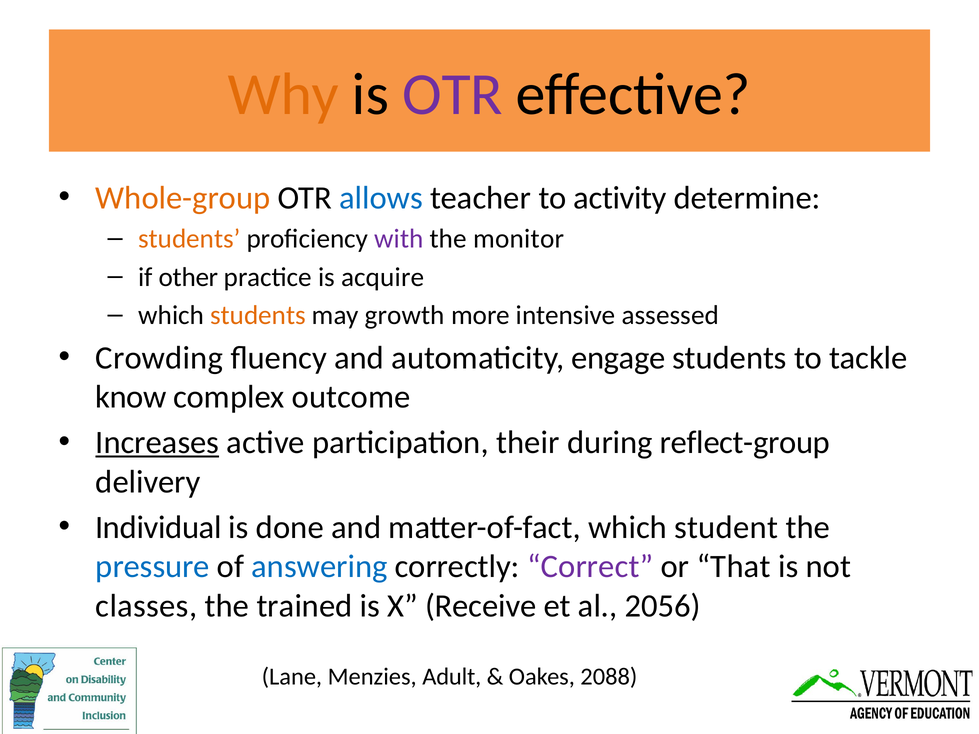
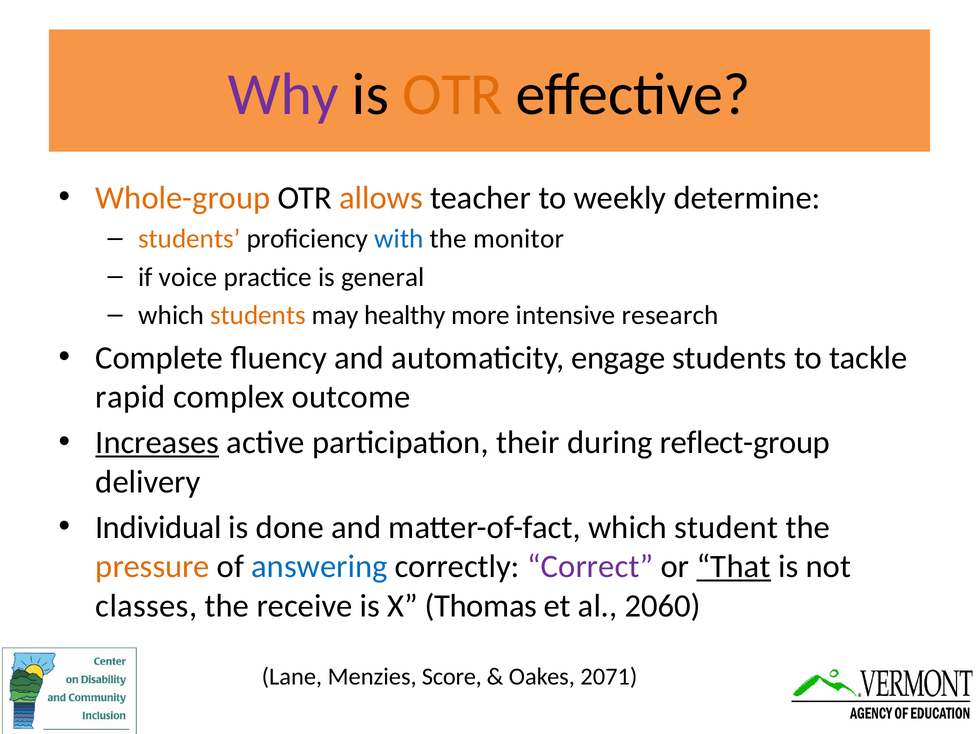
Why colour: orange -> purple (283, 95)
OTR colour: purple -> orange (453, 95)
allows colour: blue -> orange (381, 198)
activity: activity -> weekly (620, 198)
with colour: purple -> blue (399, 239)
other: other -> voice (188, 277)
acquire: acquire -> general (383, 277)
growth: growth -> healthy (405, 315)
assessed: assessed -> research (670, 315)
Crowding: Crowding -> Complete (159, 358)
know: know -> rapid (130, 397)
pressure colour: blue -> orange (153, 567)
That underline: none -> present (734, 567)
trained: trained -> receive (305, 606)
Receive: Receive -> Thomas (481, 606)
2056: 2056 -> 2060 (663, 606)
Adult: Adult -> Score (452, 677)
2088: 2088 -> 2071 (609, 677)
